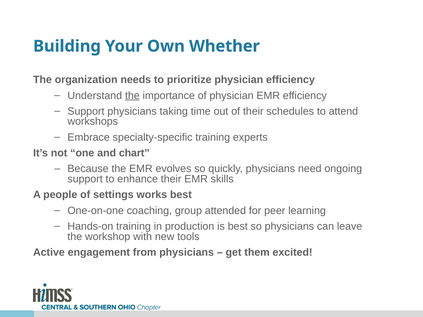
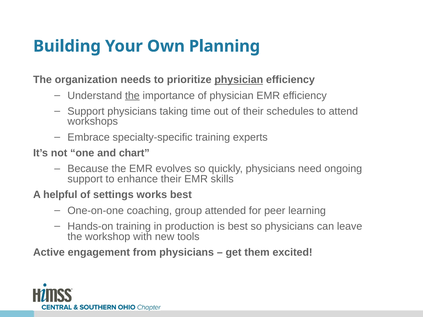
Whether: Whether -> Planning (224, 46)
physician underline: none -> present (239, 80)
people: people -> helpful (60, 195)
